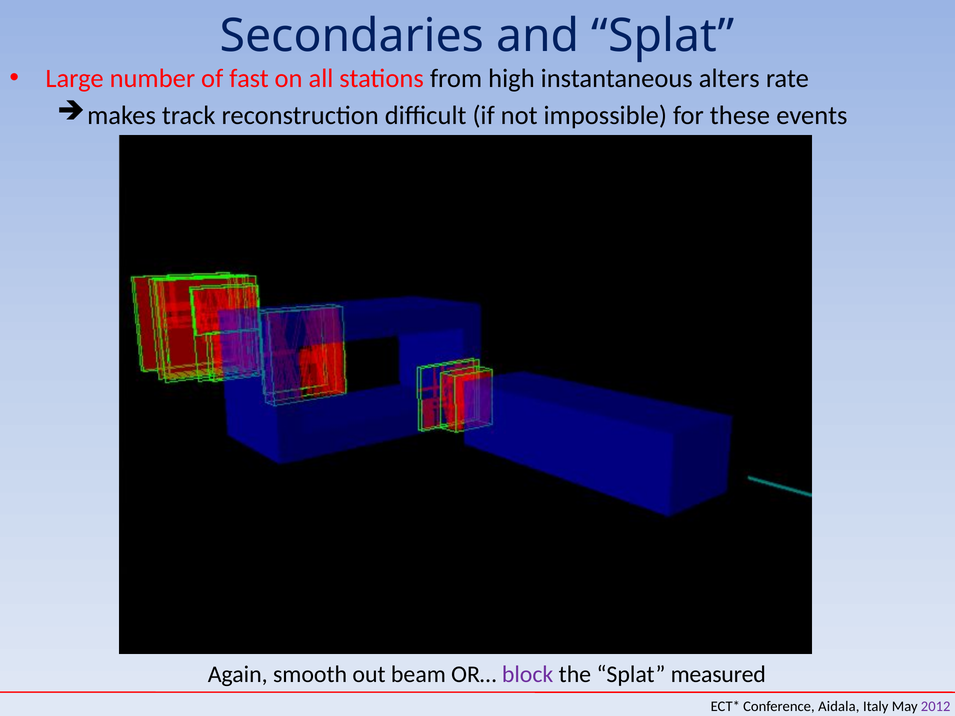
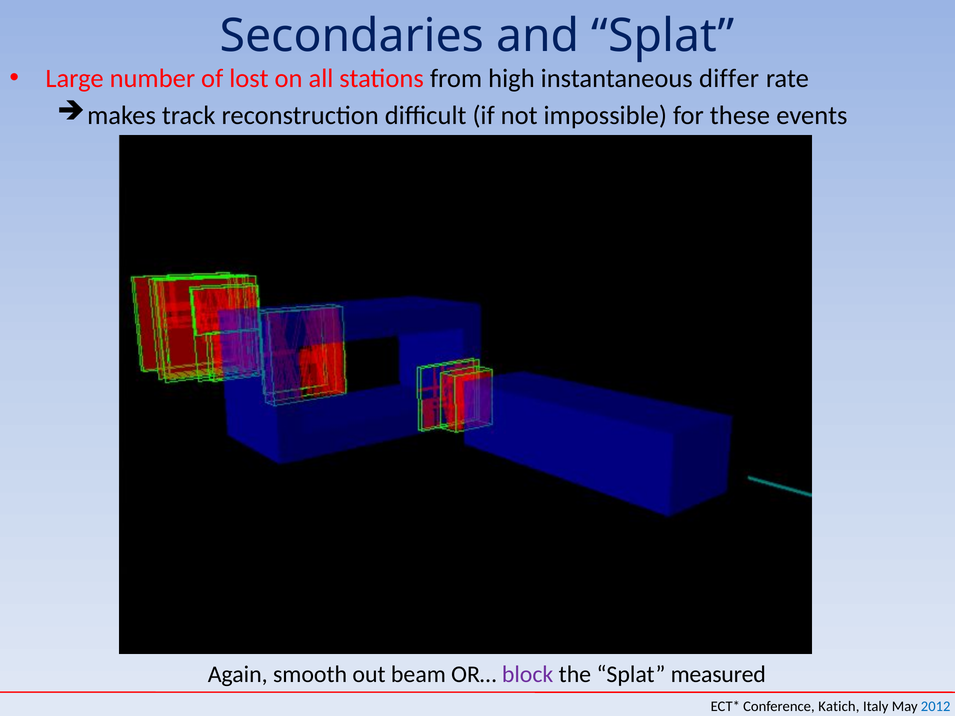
fast: fast -> lost (249, 78)
alters: alters -> differ (729, 78)
Aidala: Aidala -> Katich (839, 707)
2012 colour: purple -> blue (936, 707)
